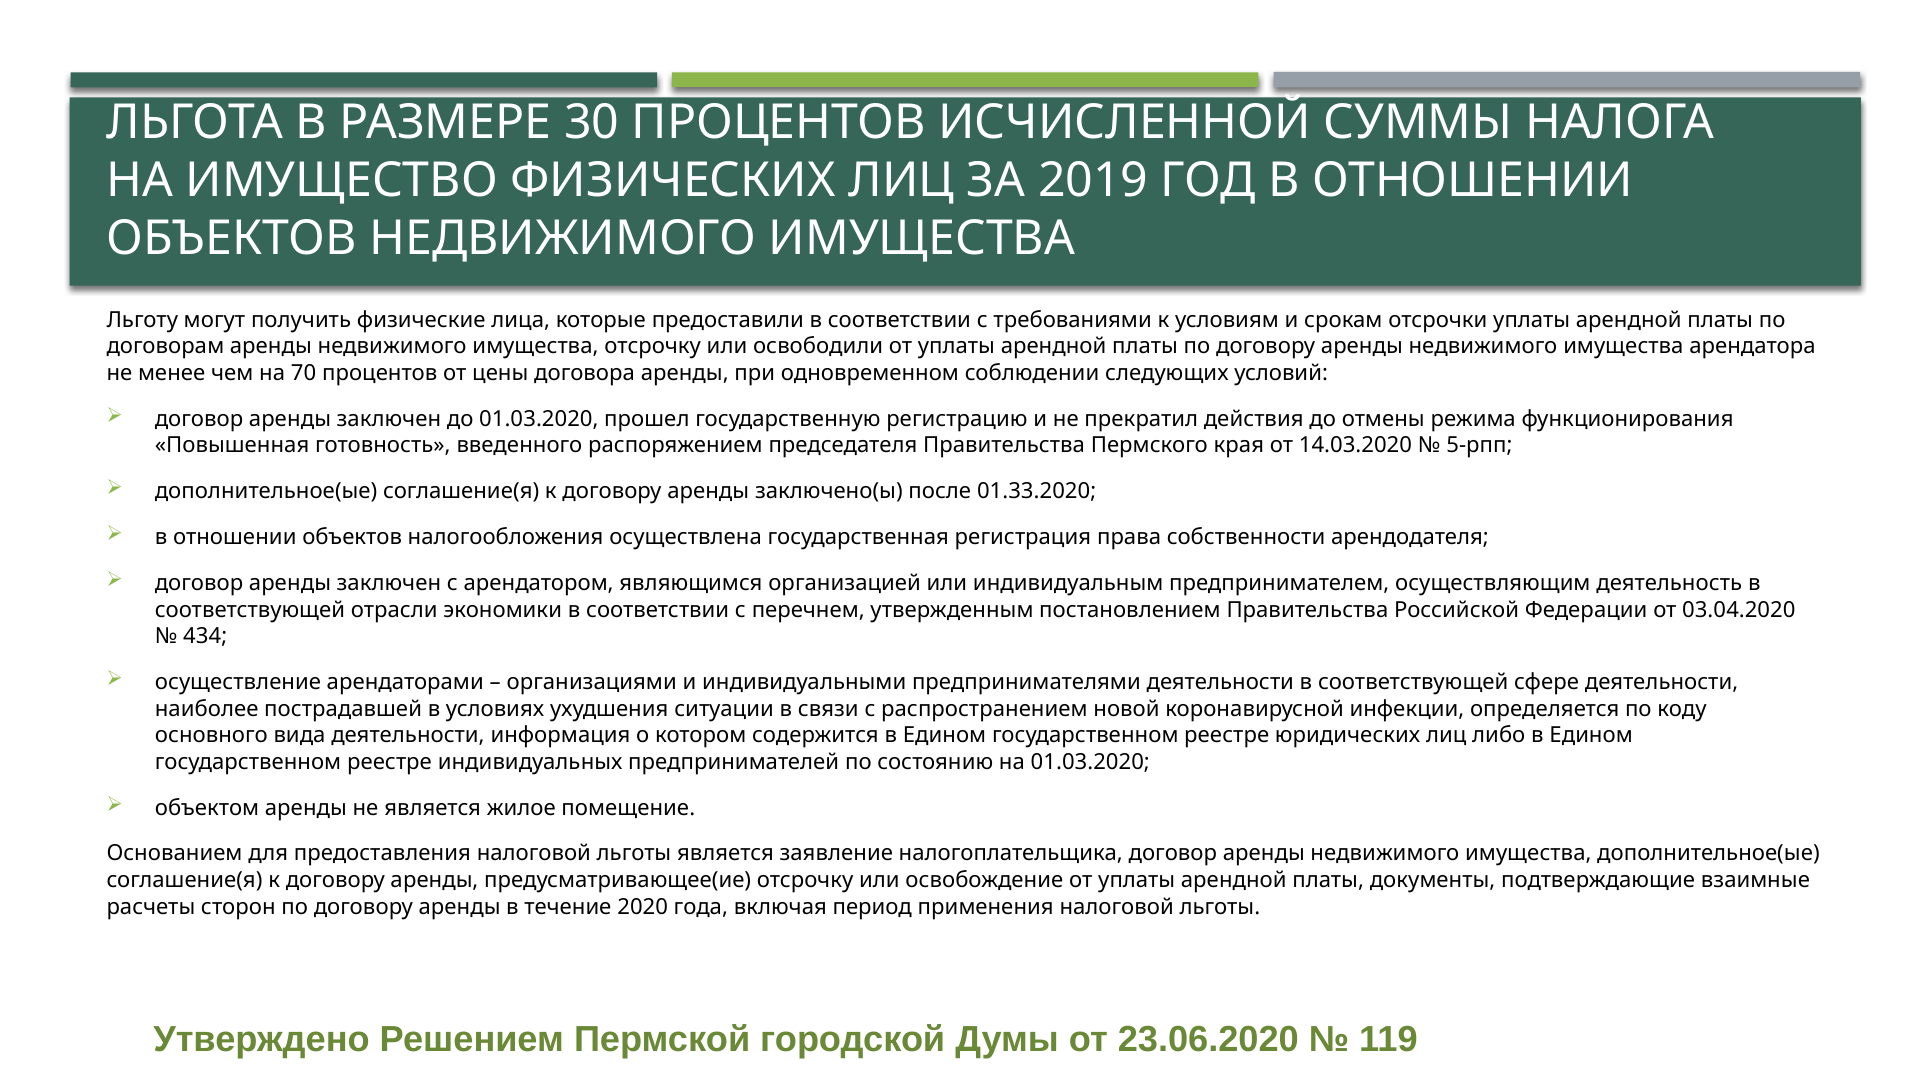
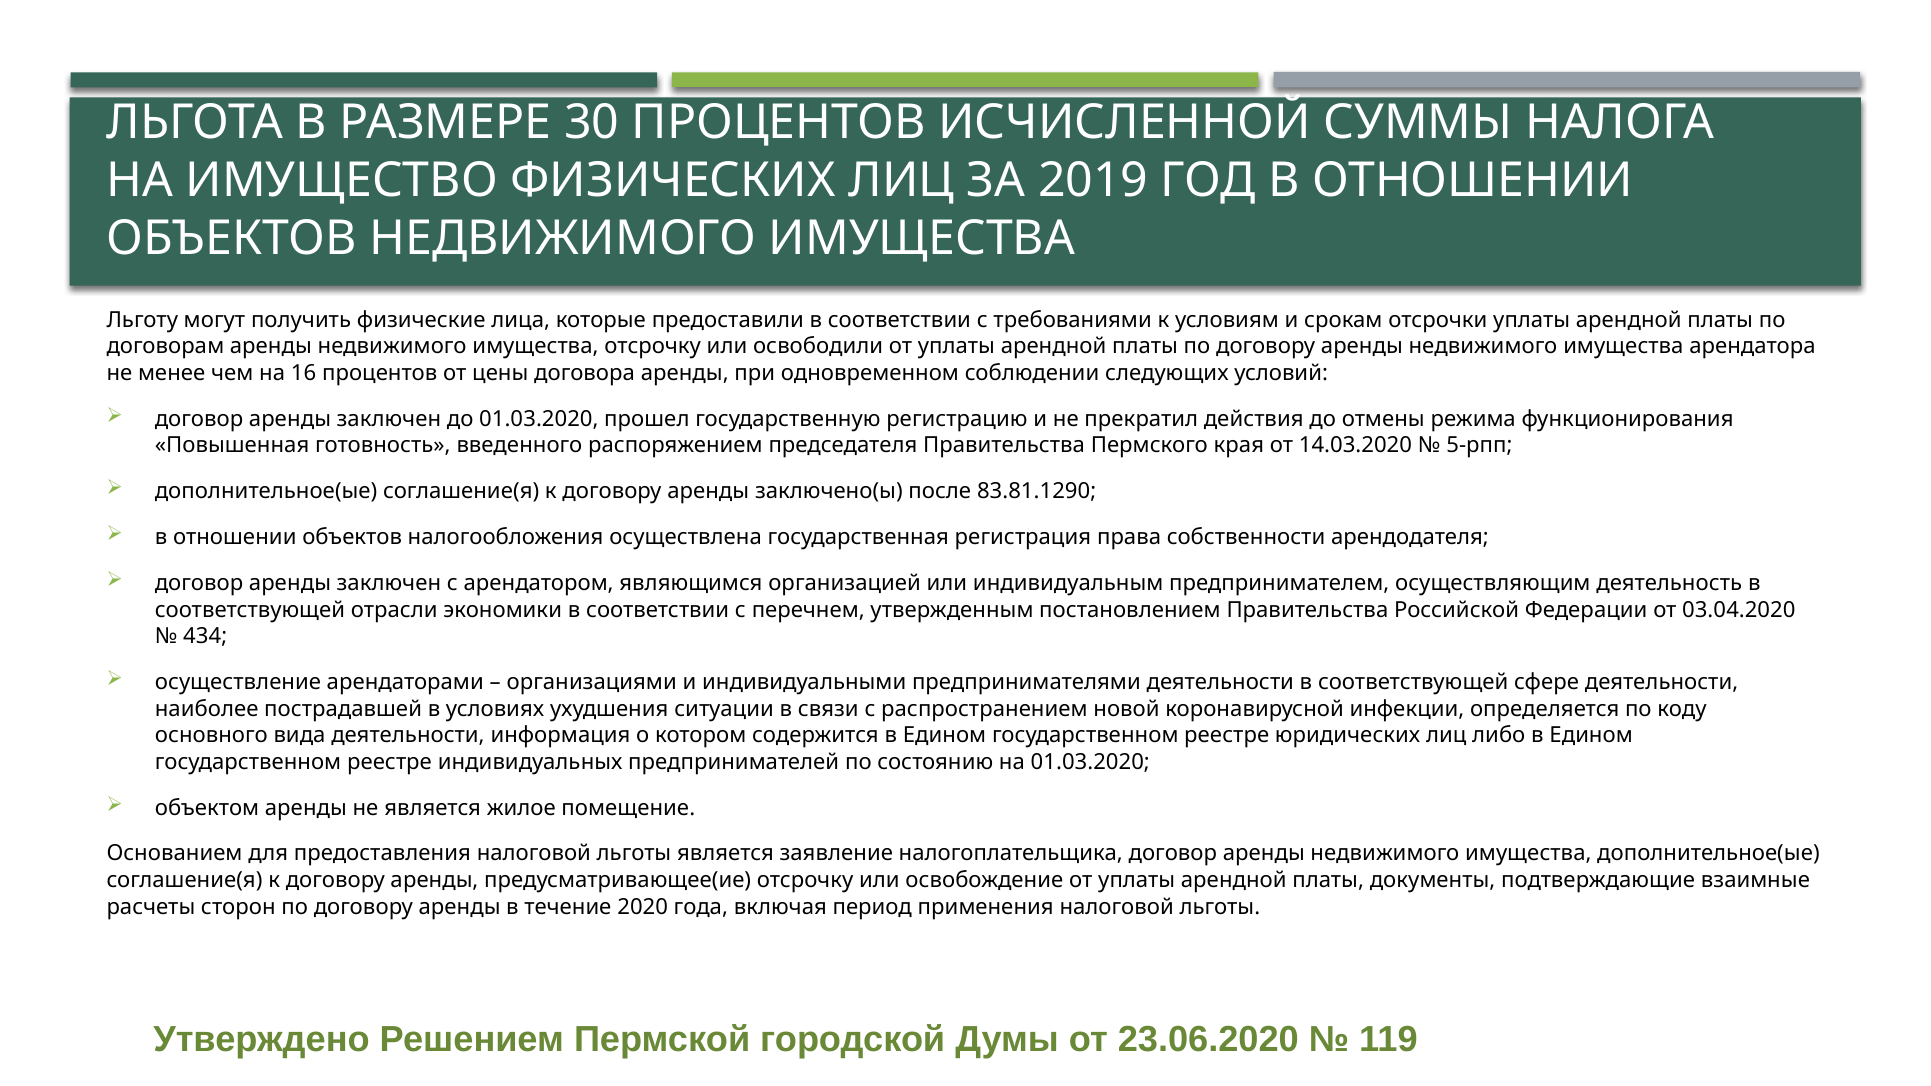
70: 70 -> 16 (304, 373)
01.33.2020: 01.33.2020 -> 83.81.1290 (1037, 491)
